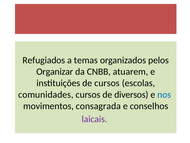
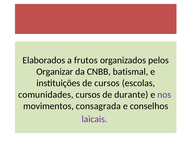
Refugiados: Refugiados -> Elaborados (44, 60)
temas: temas -> frutos (86, 60)
atuarem: atuarem -> batismal (131, 71)
diversos: diversos -> durante (131, 94)
nos colour: blue -> purple (164, 94)
